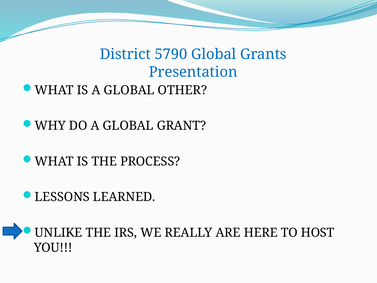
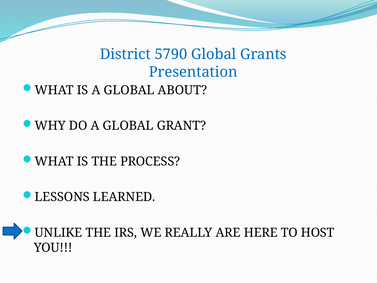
OTHER: OTHER -> ABOUT (182, 90)
